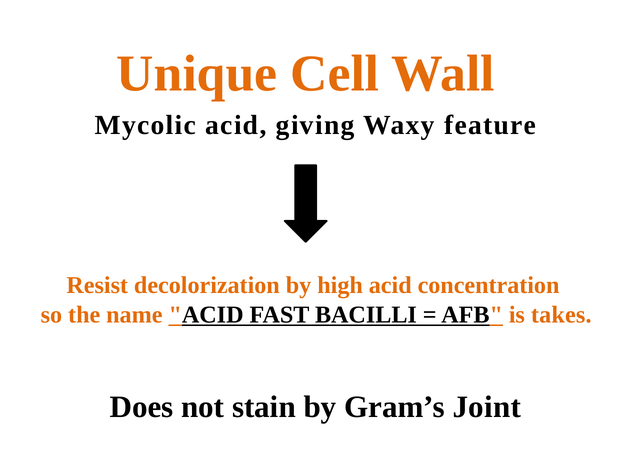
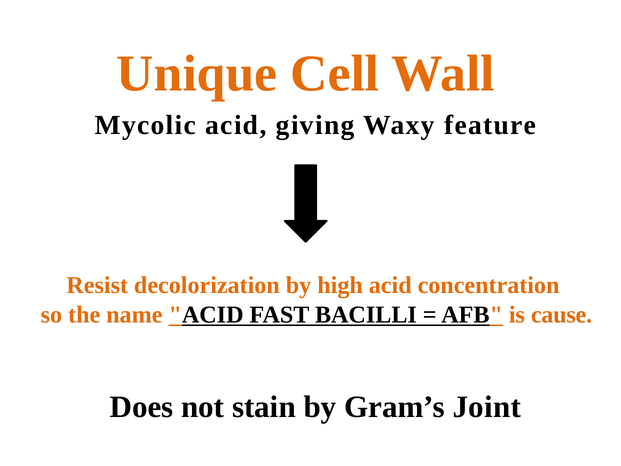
takes: takes -> cause (561, 314)
